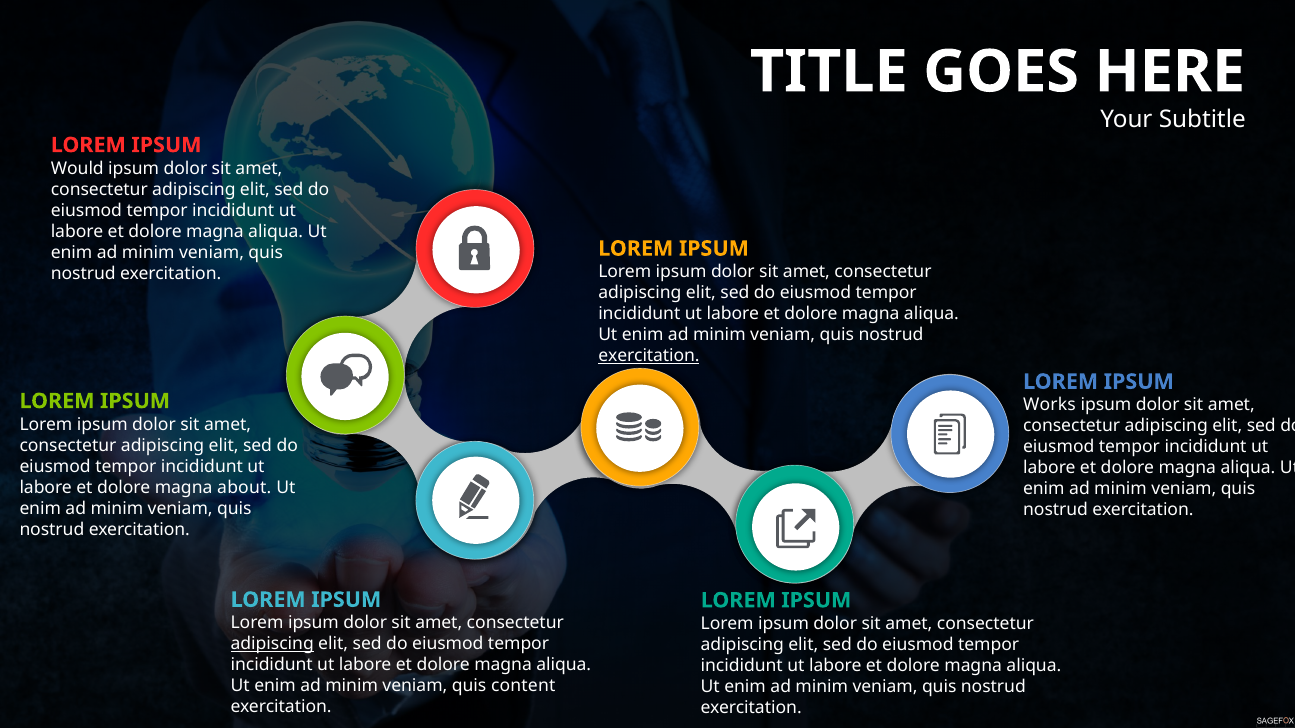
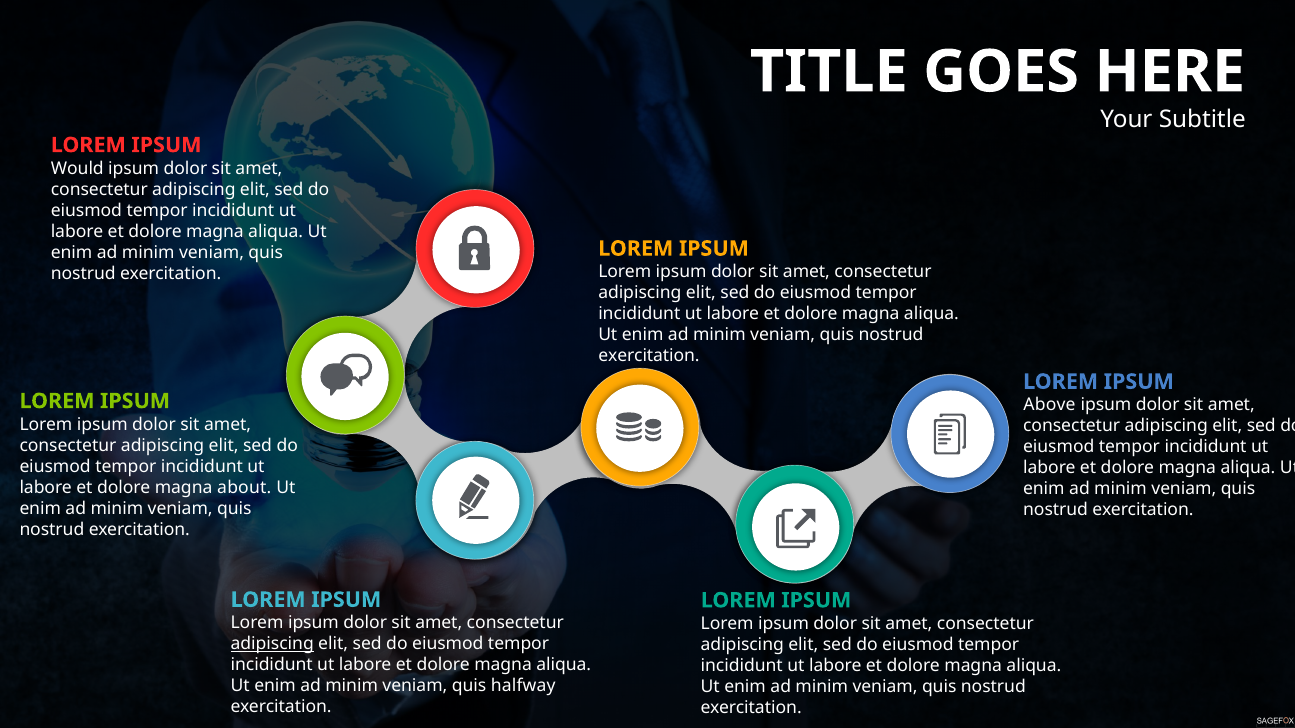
exercitation underline: present -> none (649, 356)
Works: Works -> Above (1050, 405)
content: content -> halfway (523, 687)
